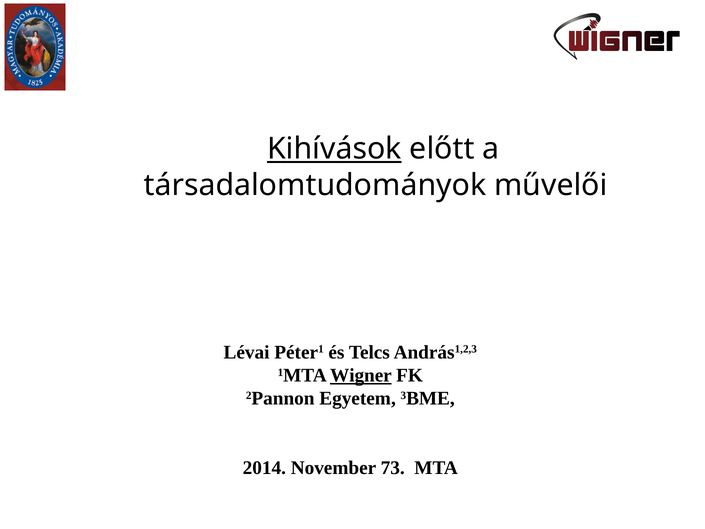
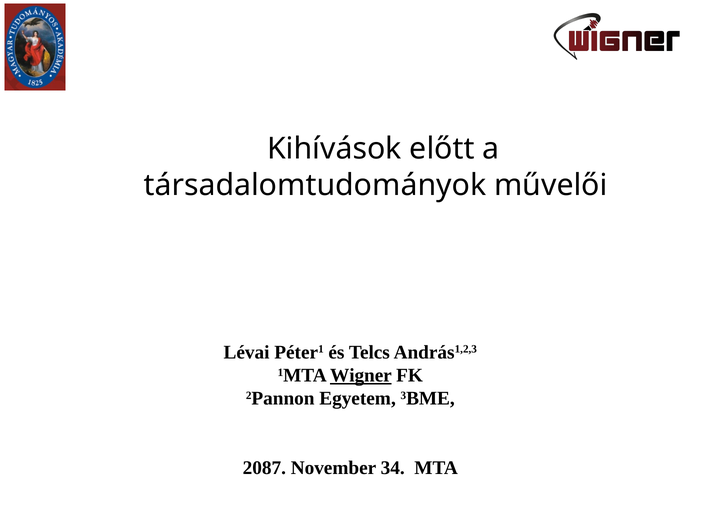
Kihívások underline: present -> none (334, 149)
2014: 2014 -> 2087 (264, 468)
73: 73 -> 34 (393, 468)
